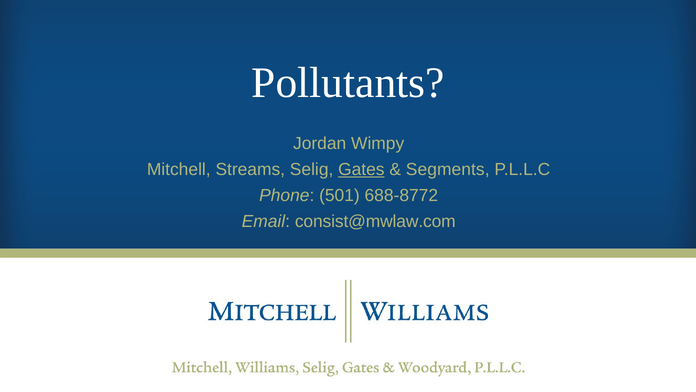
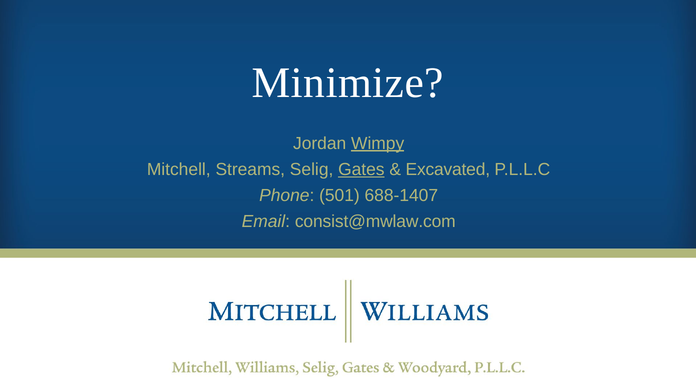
Pollutants: Pollutants -> Minimize (348, 83)
Wimpy underline: none -> present (378, 143)
Segments: Segments -> Excavated (448, 169)
688-8772: 688-8772 -> 688-1407 (401, 195)
